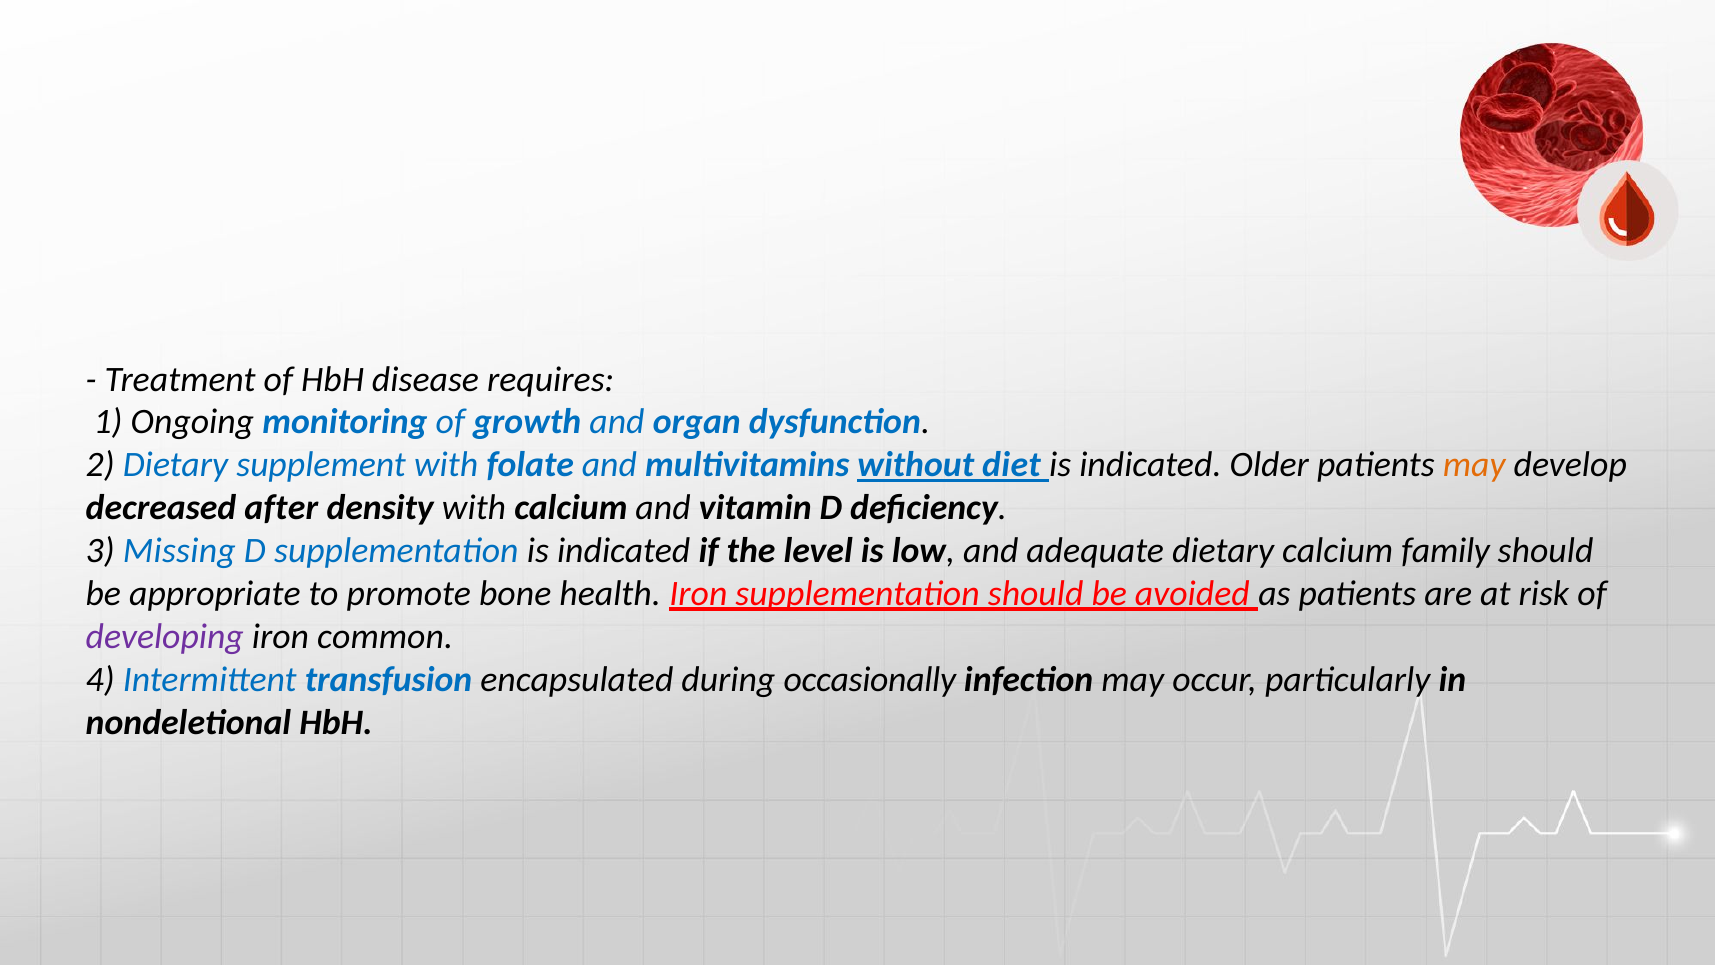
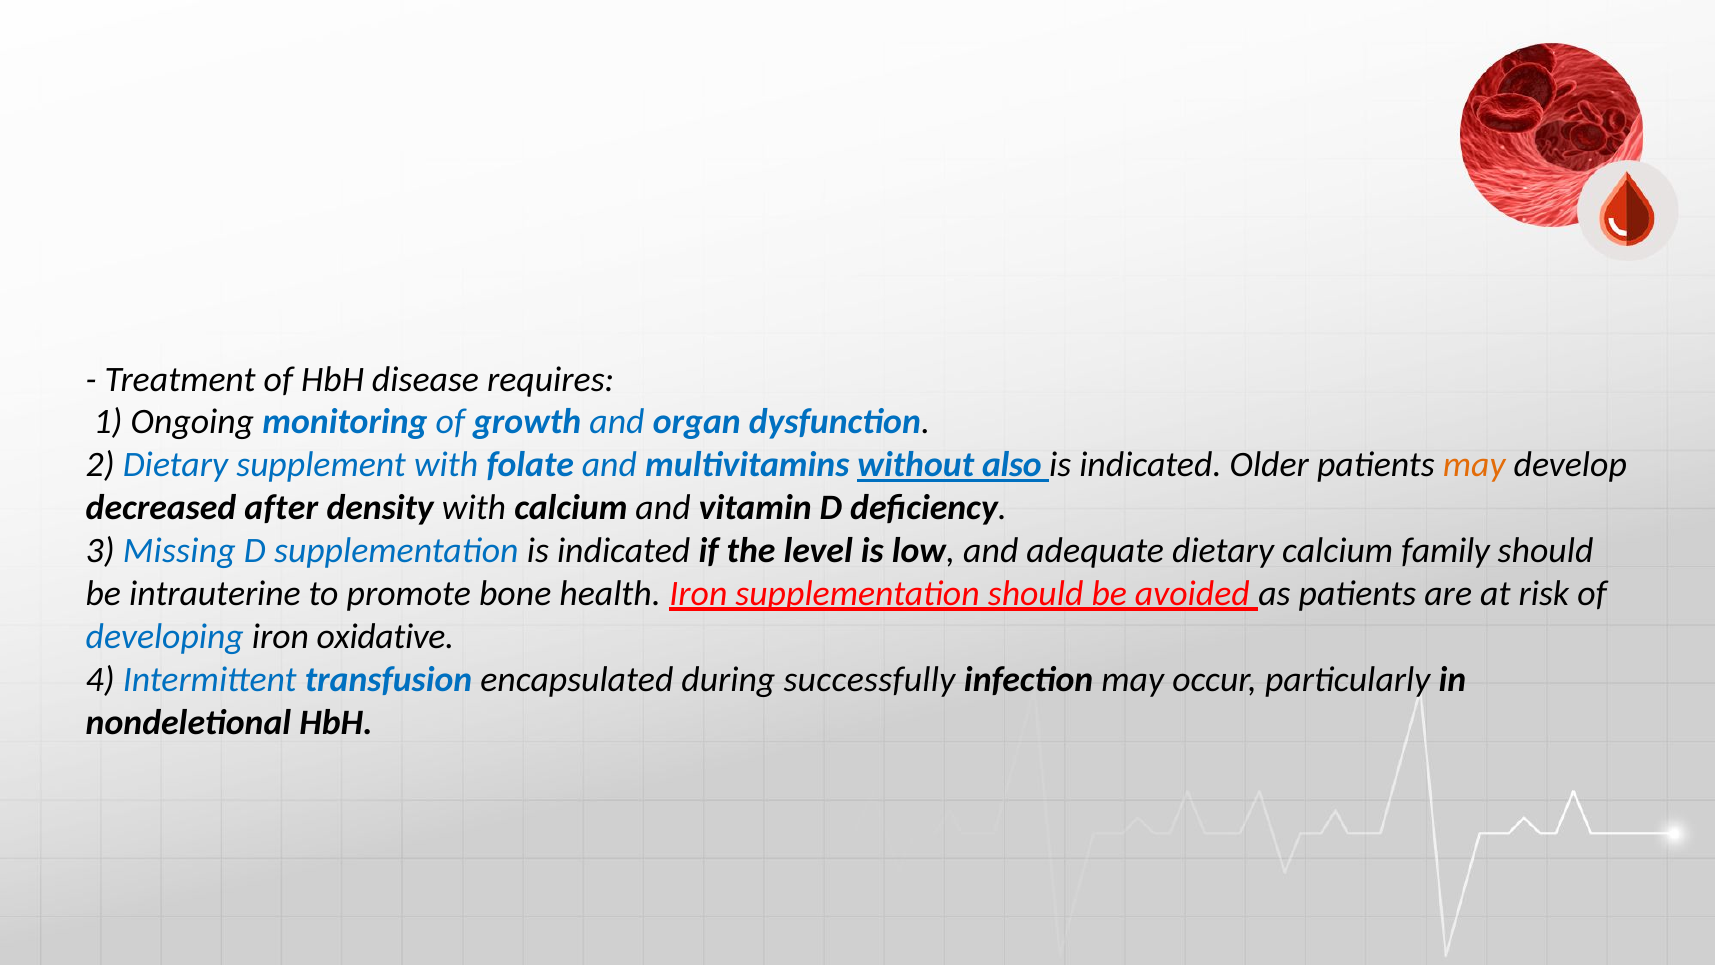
diet: diet -> also (1012, 465)
appropriate: appropriate -> intrauterine (215, 594)
developing colour: purple -> blue (165, 637)
common: common -> oxidative (385, 637)
occasionally: occasionally -> successfully (869, 680)
